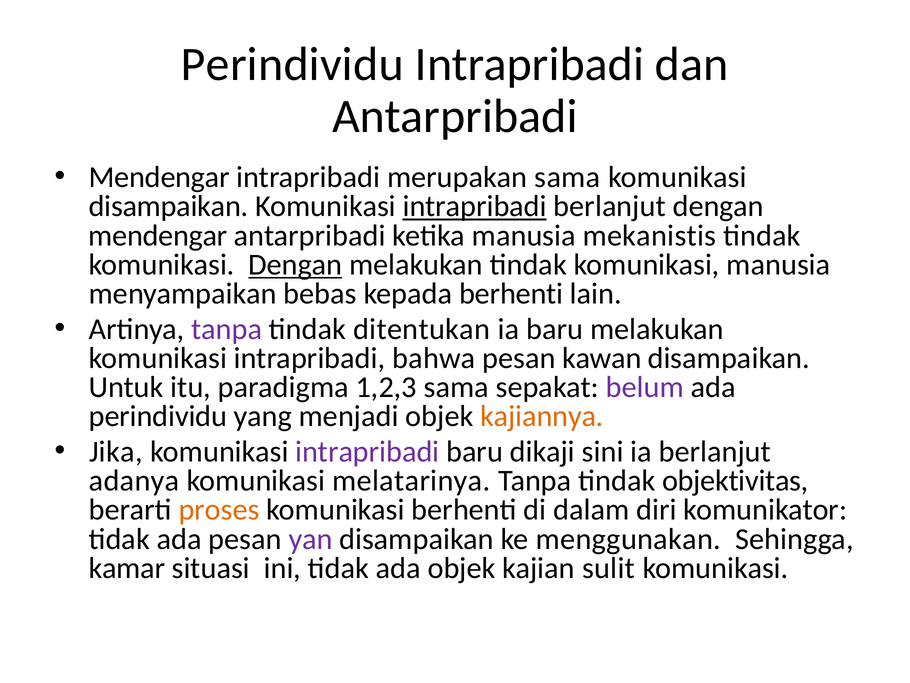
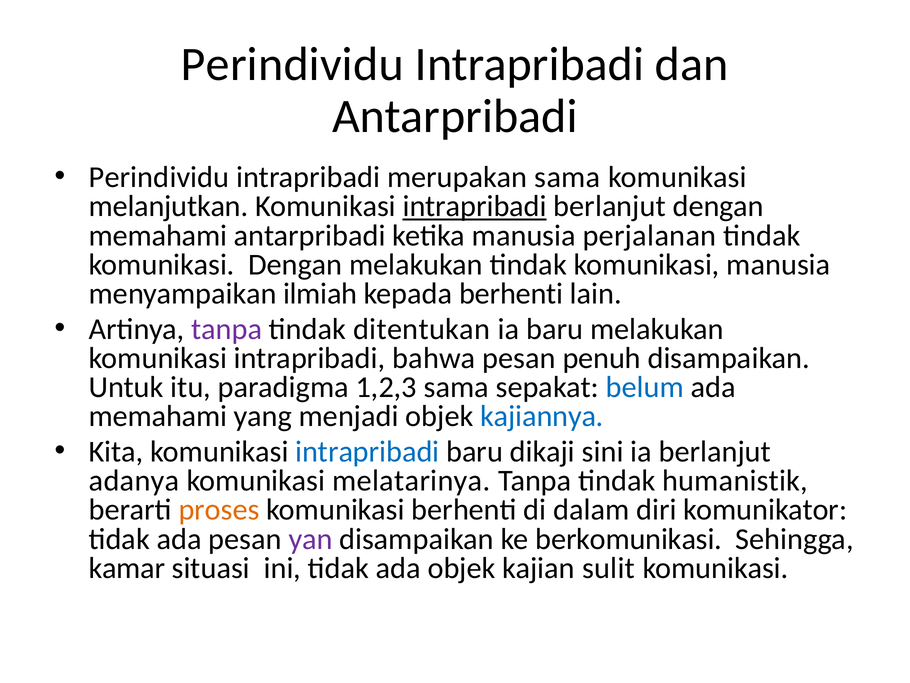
Mendengar: Mendengar -> Perindividu (159, 177)
disampaikan: disampaikan -> melanjutkan (169, 206)
mendengar: mendengar -> memahami (158, 235)
mekanistis: mekanistis -> perjalanan (649, 235)
Dengan underline: present -> none (295, 264)
bebas: bebas -> ilmiah (320, 294)
kawan: kawan -> penuh (602, 358)
belum colour: purple -> blue (645, 387)
perindividu: perindividu -> memahami (158, 416)
kajiannya colour: orange -> blue (542, 416)
Jika: Jika -> Kita (116, 451)
intrapribadi colour: purple -> blue (367, 451)
objektivitas: objektivitas -> humanistik (735, 480)
menggunakan: menggunakan -> berkomunikasi (629, 539)
